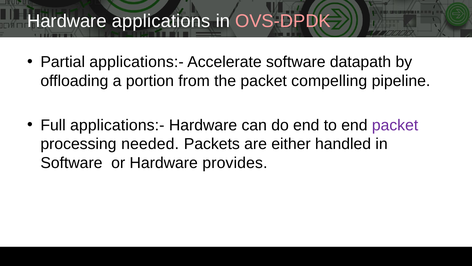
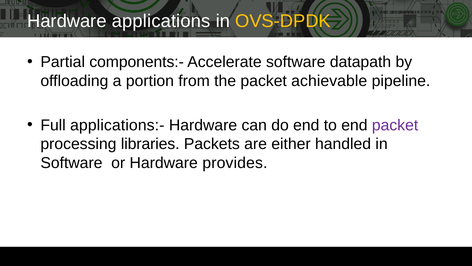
OVS-DPDK colour: pink -> yellow (283, 21)
Partial applications:-: applications:- -> components:- (137, 62)
compelling: compelling -> achievable (329, 81)
needed: needed -> libraries (150, 144)
